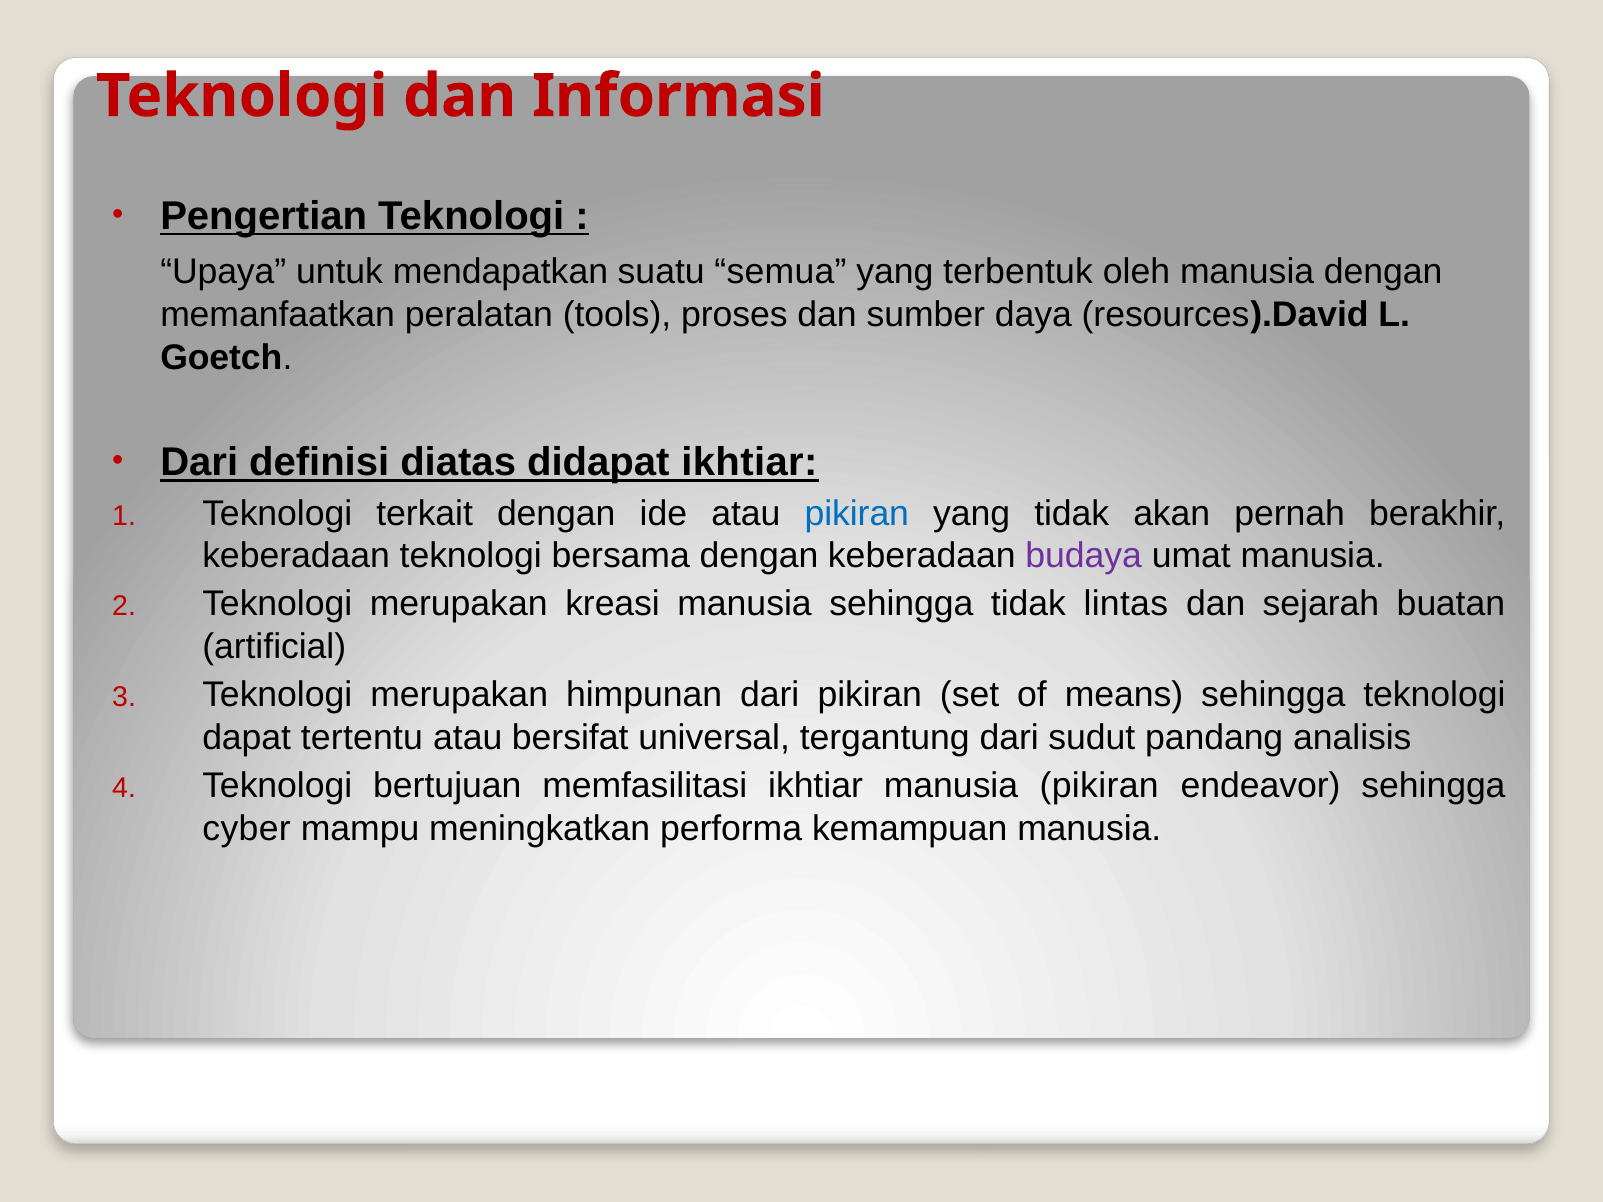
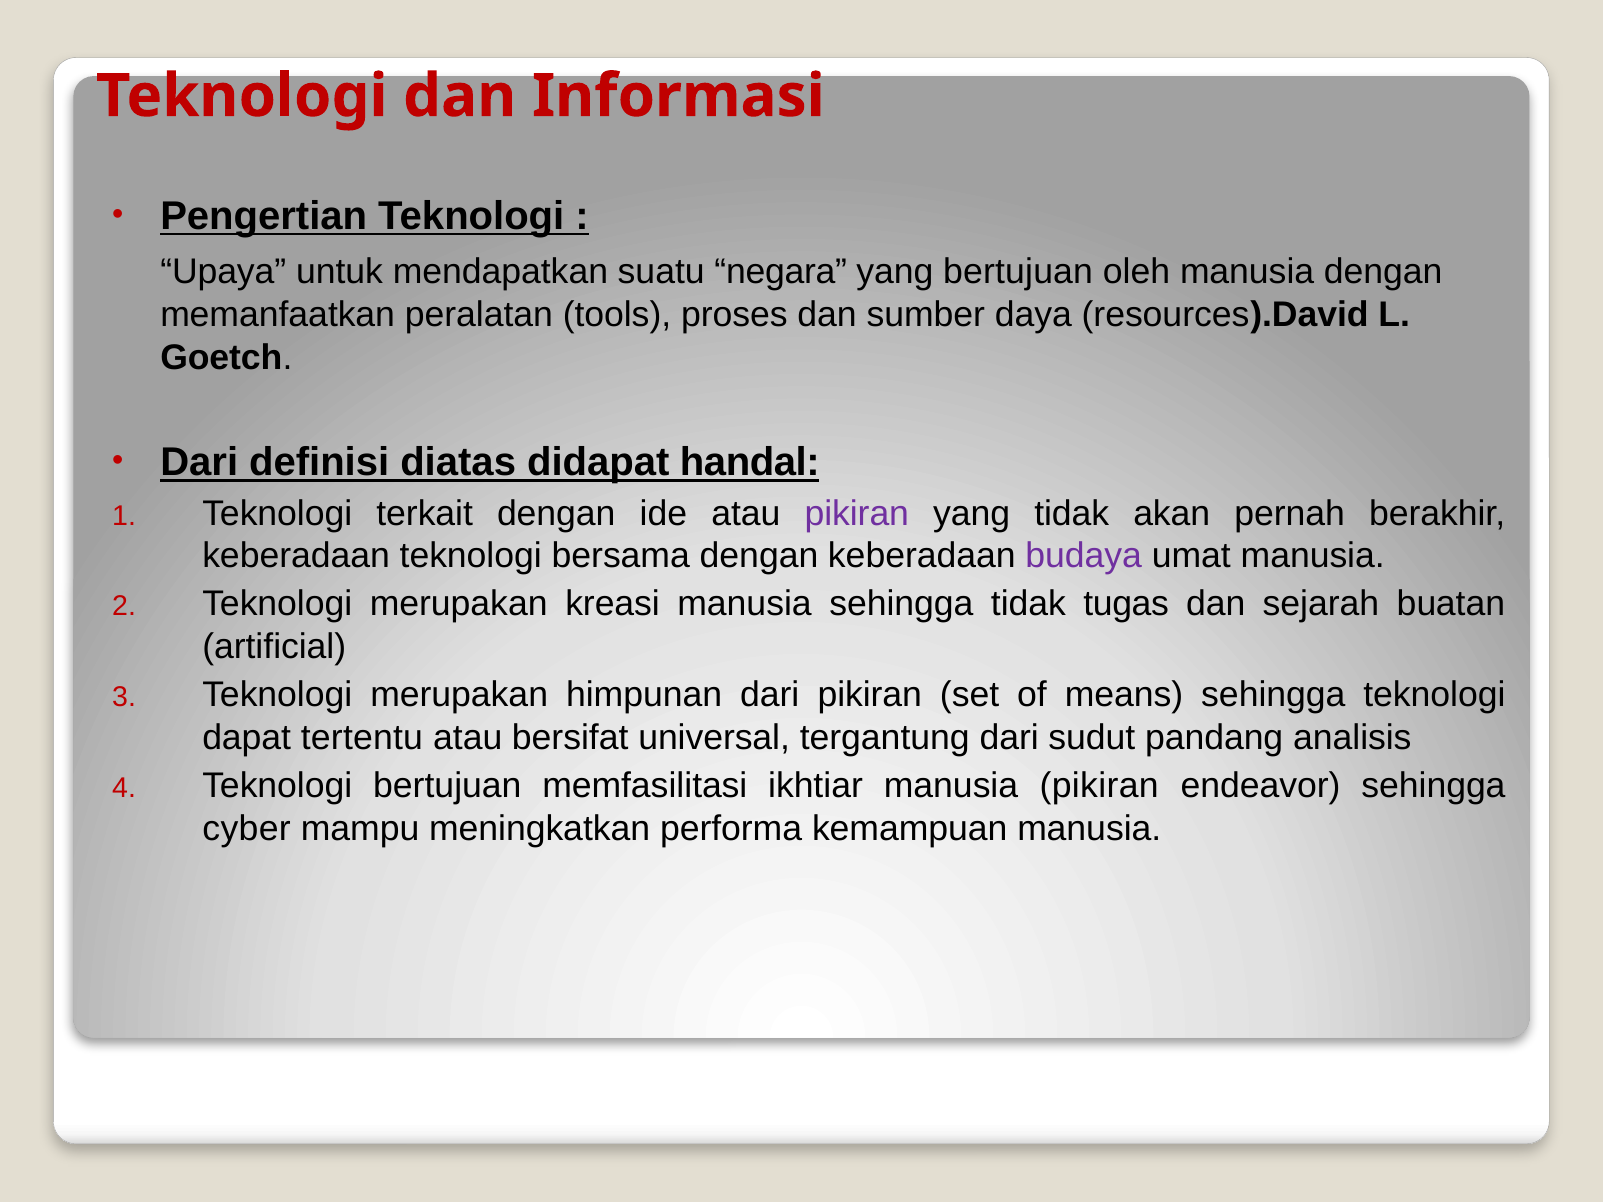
semua: semua -> negara (781, 272)
yang terbentuk: terbentuk -> bertujuan (1018, 272)
didapat ikhtiar: ikhtiar -> handal (750, 463)
pikiran colour: blue -> purple (857, 513)
lintas: lintas -> tugas (1126, 604)
